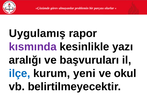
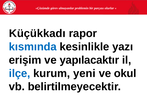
Uygulamış: Uygulamış -> Küçükkadı (37, 33)
kısmında colour: purple -> blue (33, 46)
aralığı: aralığı -> erişim (25, 60)
başvuruları: başvuruları -> yapılacaktır (89, 60)
